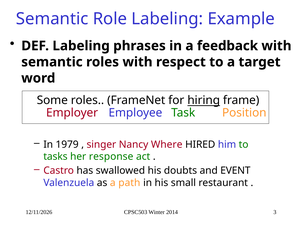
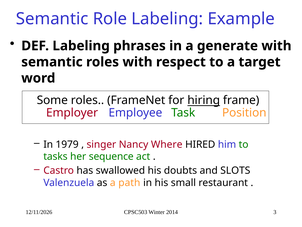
feedback: feedback -> generate (227, 46)
response: response -> sequence (111, 156)
EVENT: EVENT -> SLOTS (235, 170)
